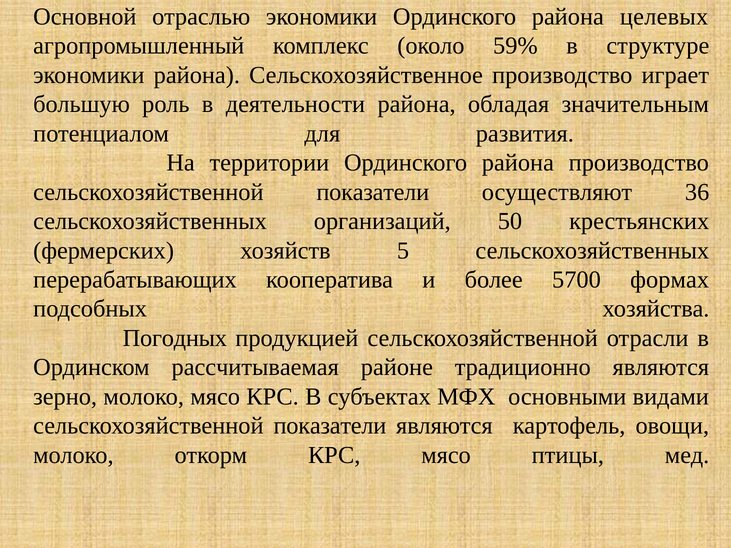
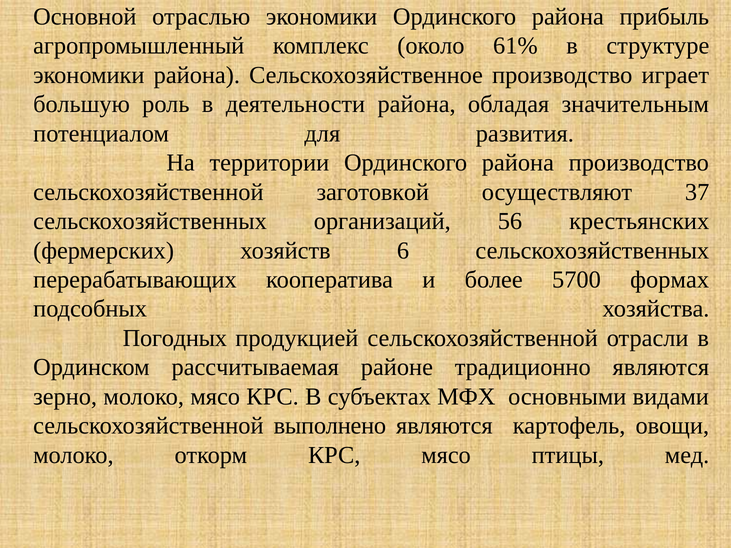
целевых: целевых -> прибыль (664, 17)
59%: 59% -> 61% (515, 46)
показатели: показатели -> заготовкой (373, 192)
36: 36 -> 37 (697, 192)
50: 50 -> 56 (510, 221)
5: 5 -> 6 (403, 251)
показатели: показатели -> выполнено (330, 426)
